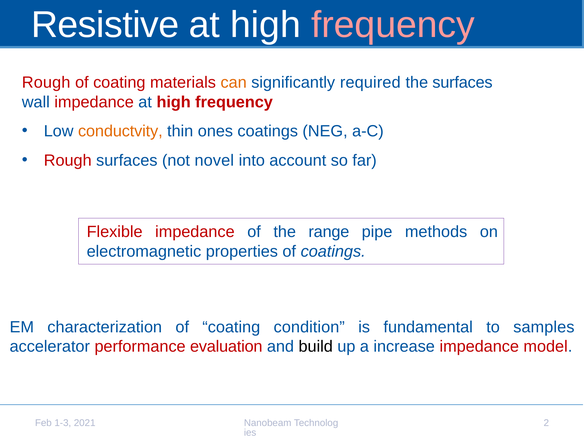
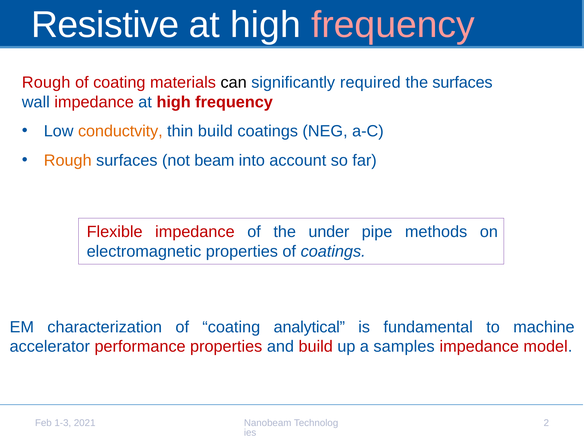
can colour: orange -> black (234, 83)
thin ones: ones -> build (215, 131)
Rough colour: red -> orange (68, 160)
novel: novel -> beam (214, 160)
range: range -> under (329, 232)
condition: condition -> analytical (309, 327)
samples: samples -> machine (544, 327)
performance evaluation: evaluation -> properties (226, 347)
build colour: black -> red (316, 347)
increase: increase -> samples (404, 347)
